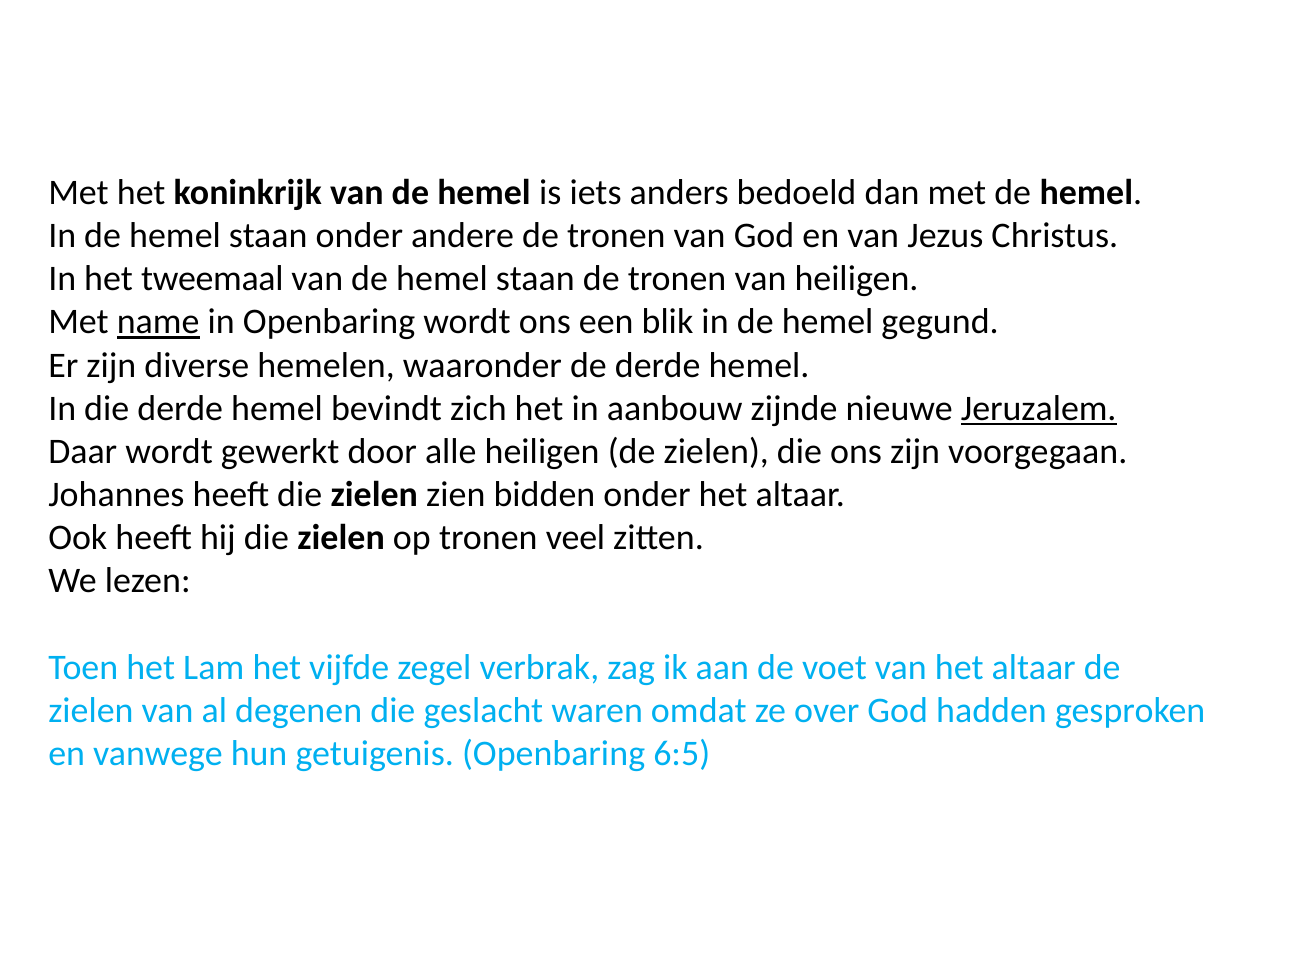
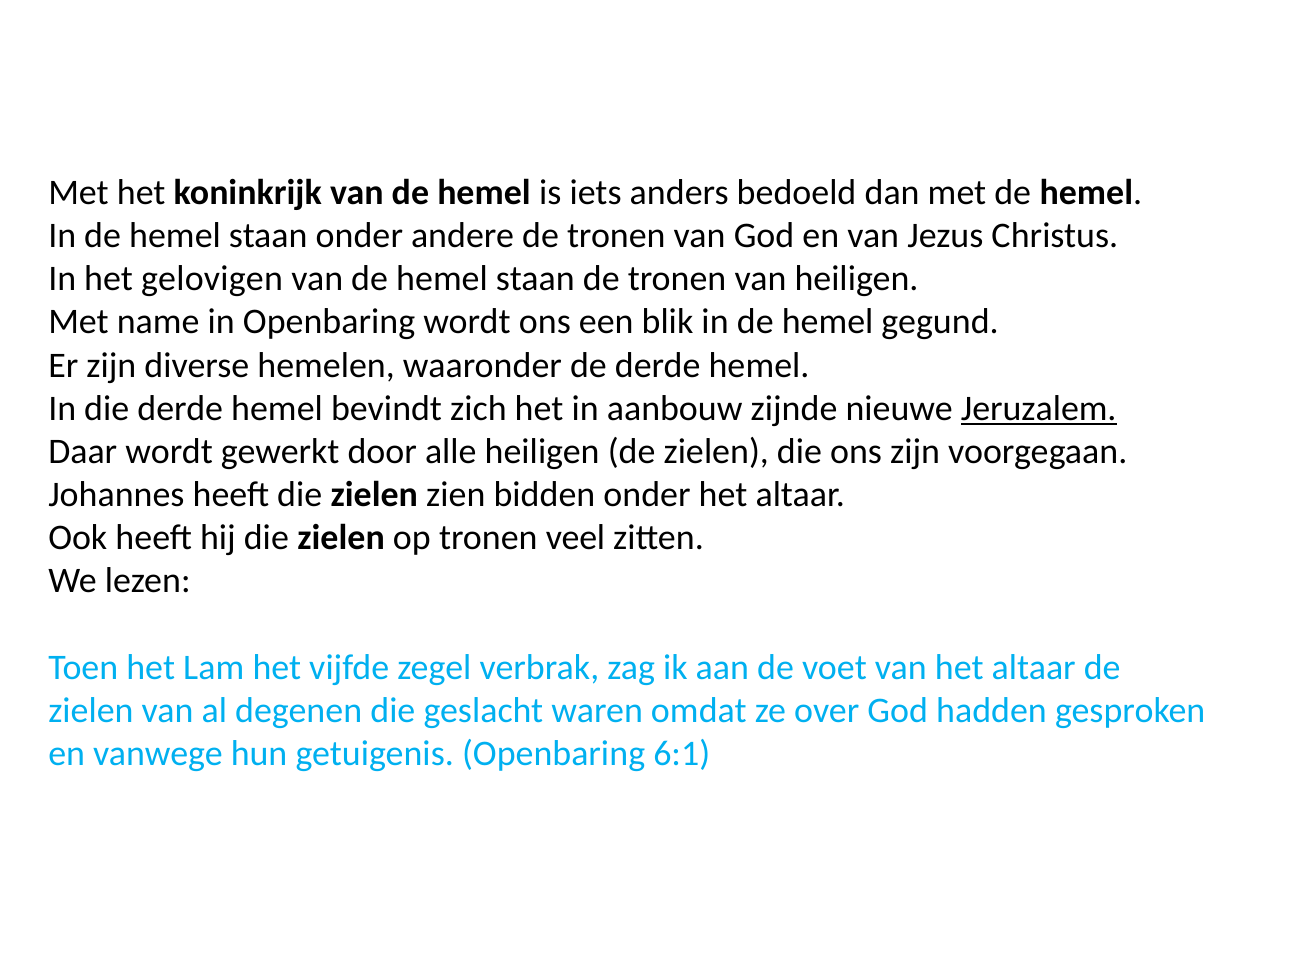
tweemaal: tweemaal -> gelovigen (212, 279)
name underline: present -> none (158, 322)
6:5: 6:5 -> 6:1 (682, 753)
